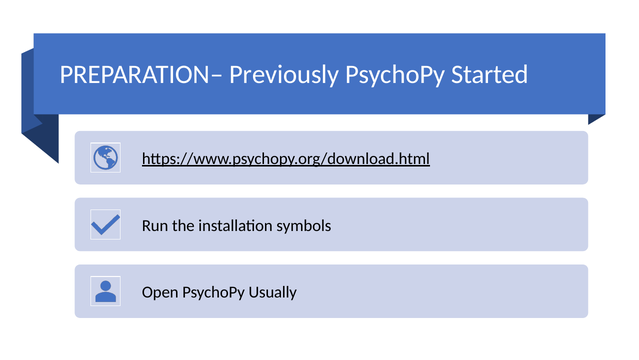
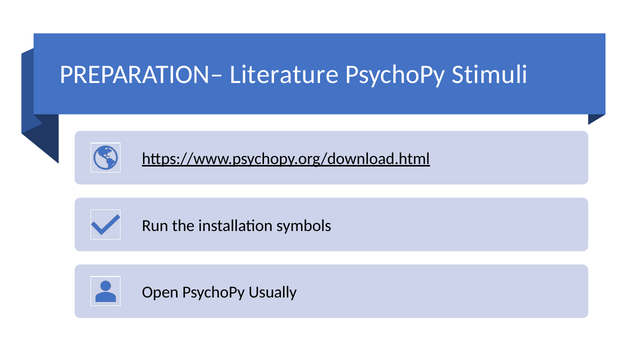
Previously: Previously -> Literature (284, 74)
Started: Started -> Stimuli (490, 74)
